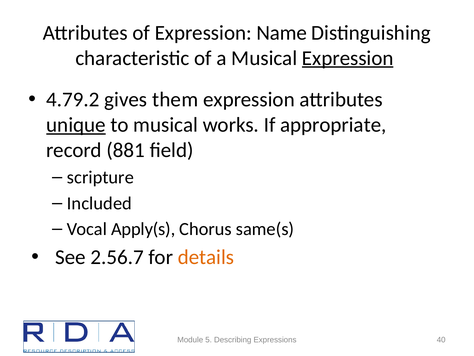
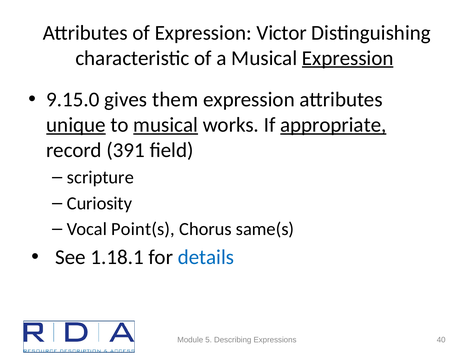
Name: Name -> Victor (282, 33)
4.79.2: 4.79.2 -> 9.15.0 (73, 99)
musical underline: none -> present (166, 125)
appropriate underline: none -> present (333, 125)
881: 881 -> 391 (126, 150)
Included: Included -> Curiosity (100, 203)
Apply(s: Apply(s -> Point(s (143, 229)
2.56.7: 2.56.7 -> 1.18.1 (117, 257)
details colour: orange -> blue (206, 257)
